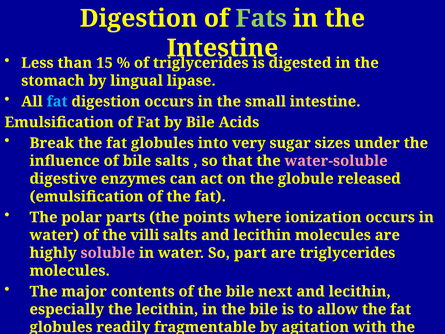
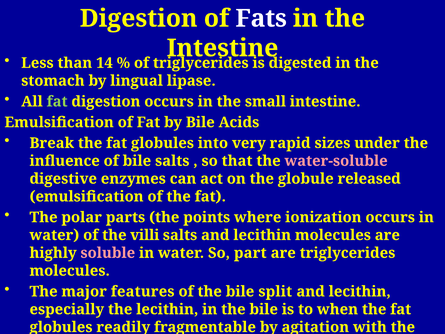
Fats colour: light green -> white (261, 18)
15: 15 -> 14 (104, 63)
fat colour: light blue -> light green (57, 101)
sugar: sugar -> rapid (290, 143)
contents: contents -> features (143, 291)
next: next -> split (275, 291)
allow: allow -> when (337, 309)
